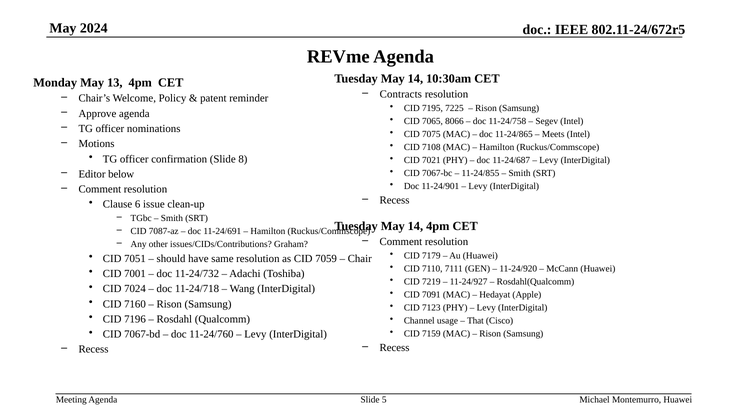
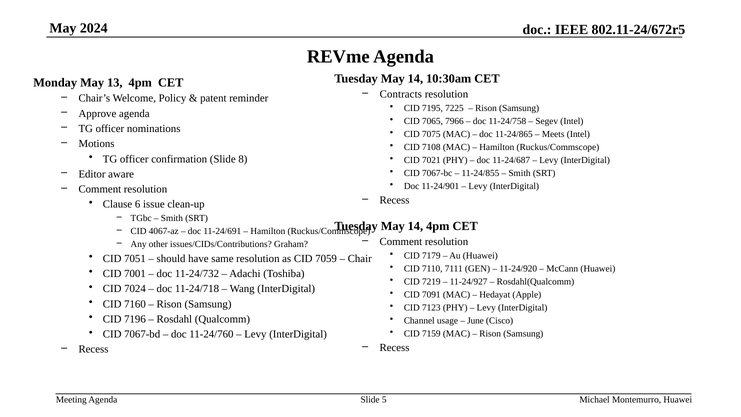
8066: 8066 -> 7966 (454, 121)
below: below -> aware (121, 174)
7087-az: 7087-az -> 4067-az (164, 231)
That: That -> June (475, 320)
